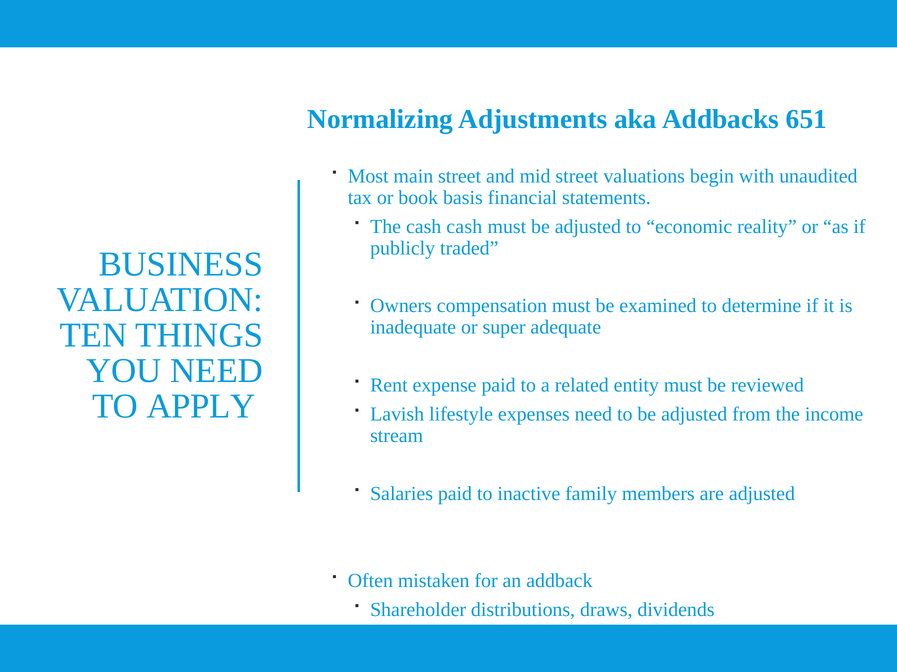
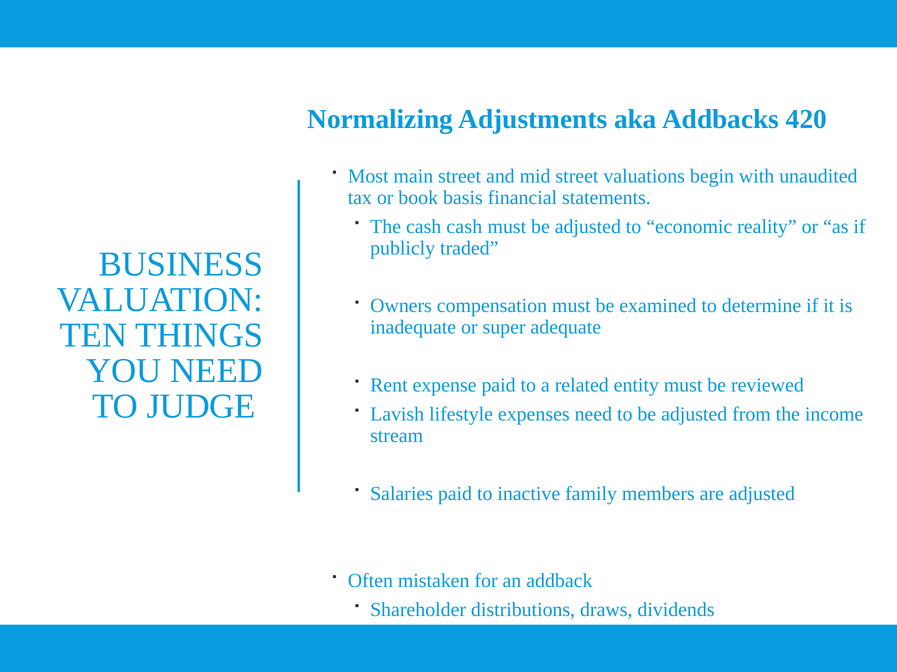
651: 651 -> 420 (806, 120)
APPLY: APPLY -> JUDGE (201, 407)
